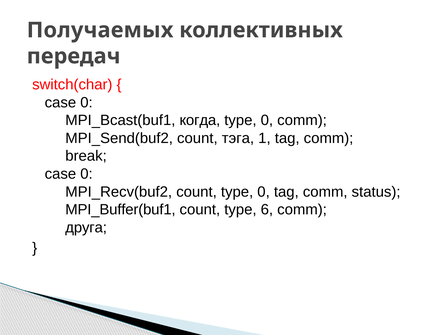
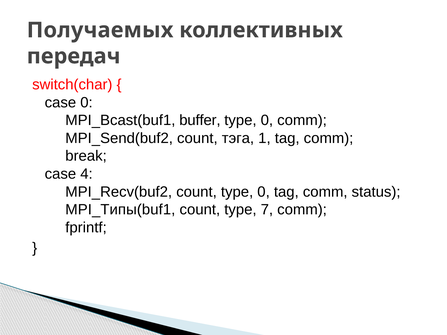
когда: когда -> buffer (200, 120)
0: 0 -> 4 (87, 174)
MPI_Buffer(buf1: MPI_Buffer(buf1 -> MPI_Типы(buf1 (120, 210)
6: 6 -> 7 (267, 210)
друга: друга -> fprintf (86, 228)
